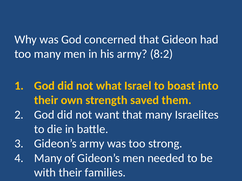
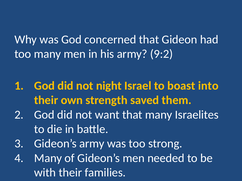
8:2: 8:2 -> 9:2 (161, 54)
what: what -> night (109, 86)
